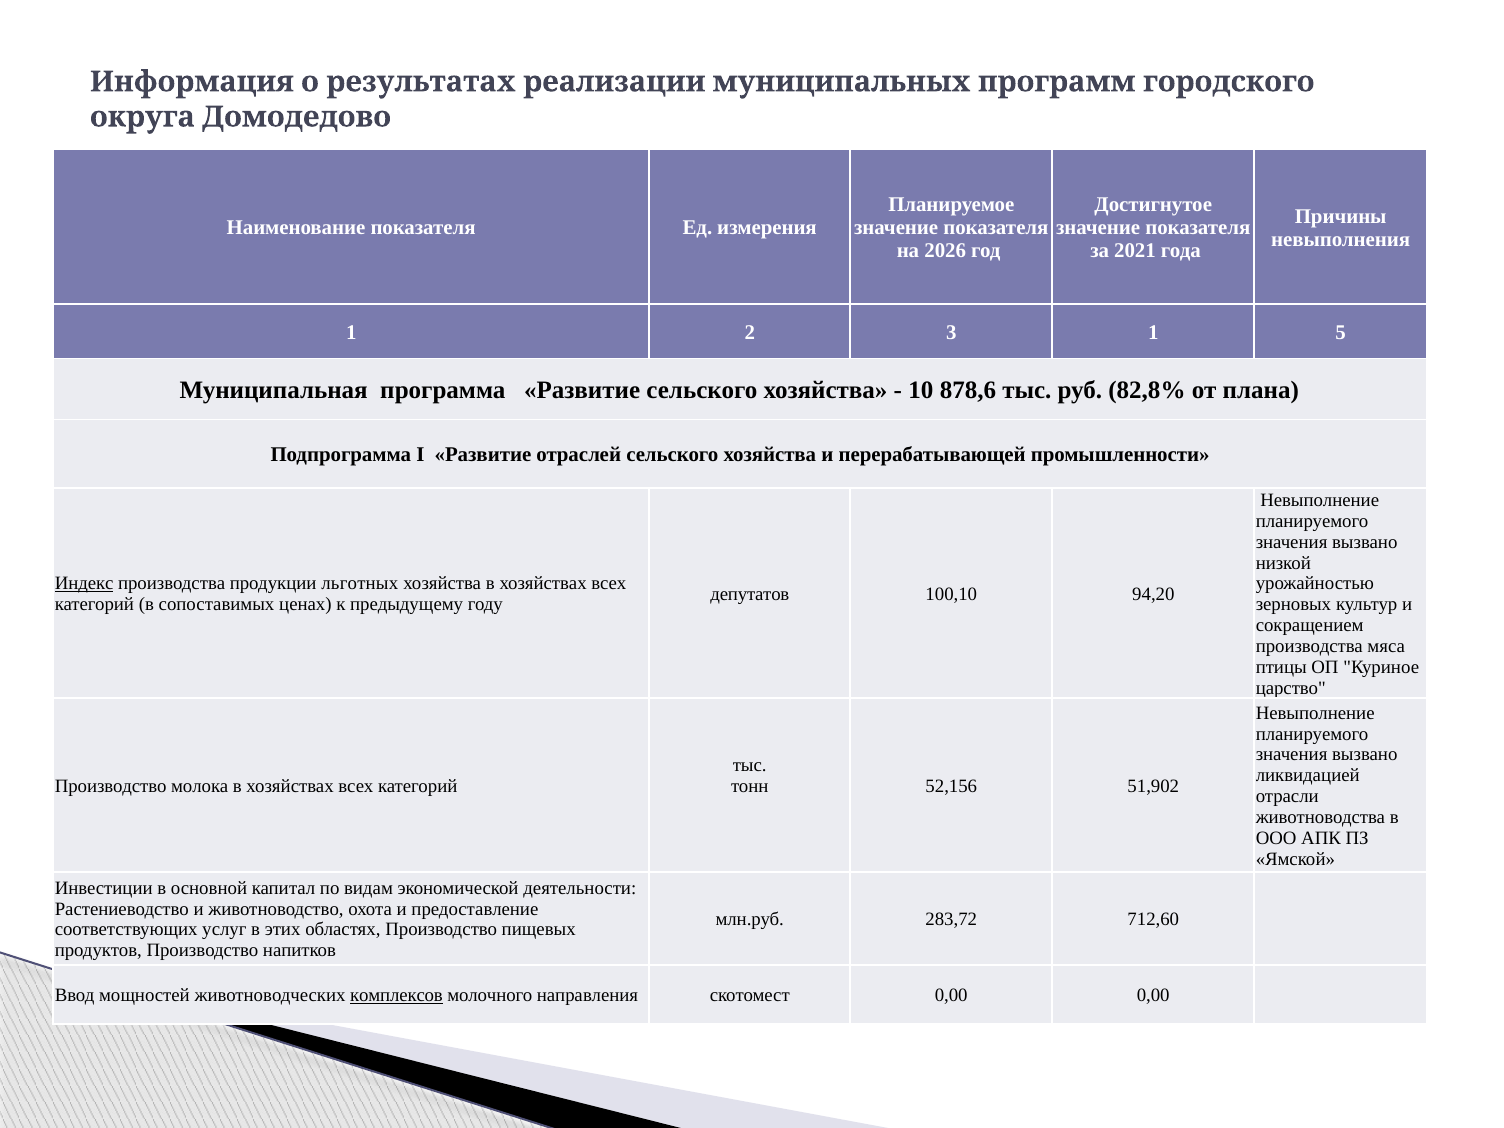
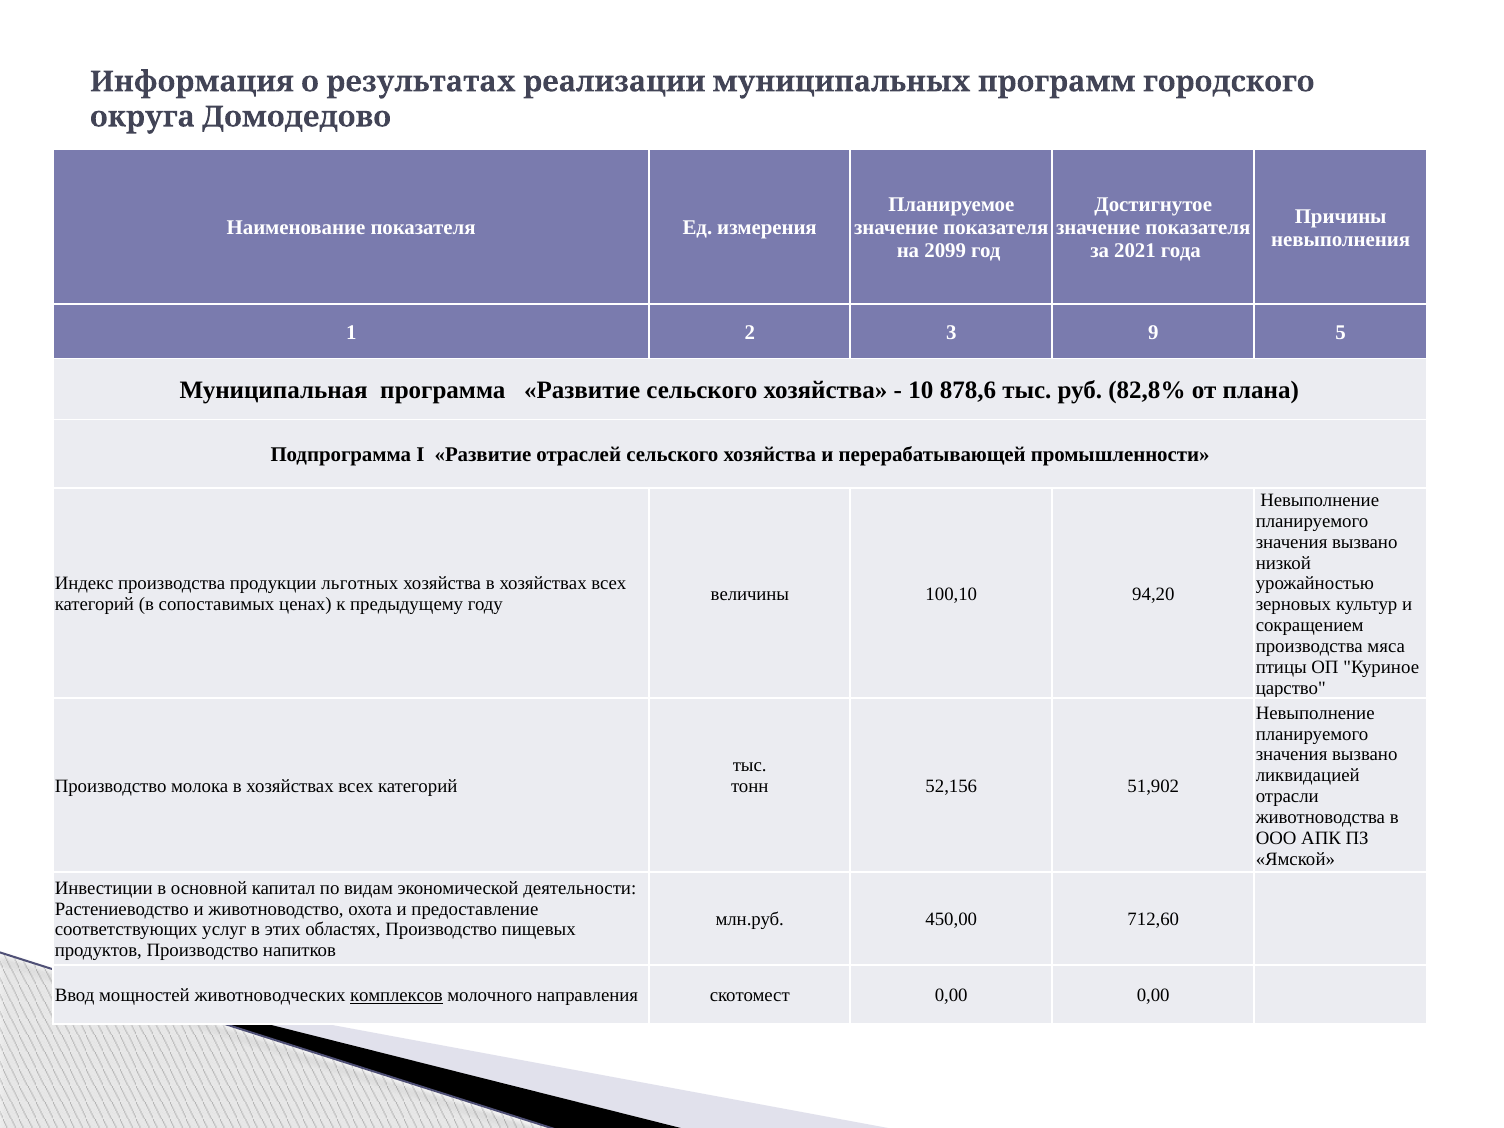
2026: 2026 -> 2099 (945, 251)
3 1: 1 -> 9 (1153, 332)
Индекс underline: present -> none (84, 584)
депутатов: депутатов -> величины (750, 594)
283,72: 283,72 -> 450,00 (951, 919)
